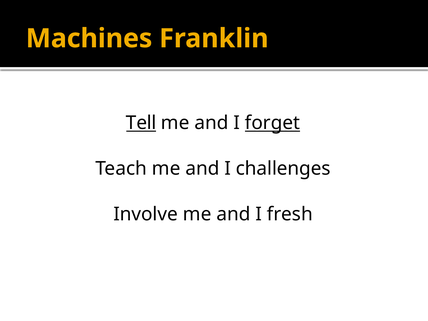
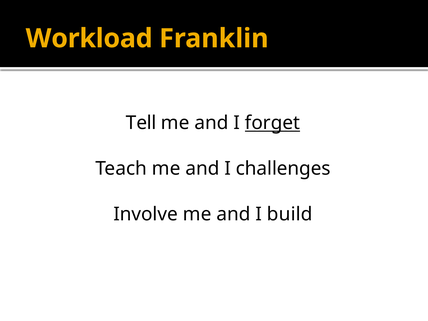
Machines: Machines -> Workload (89, 38)
Tell underline: present -> none (141, 123)
fresh: fresh -> build (290, 214)
